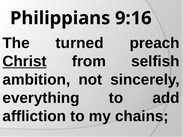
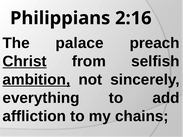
9:16: 9:16 -> 2:16 (133, 18)
turned: turned -> palace (80, 43)
ambition underline: none -> present (36, 80)
